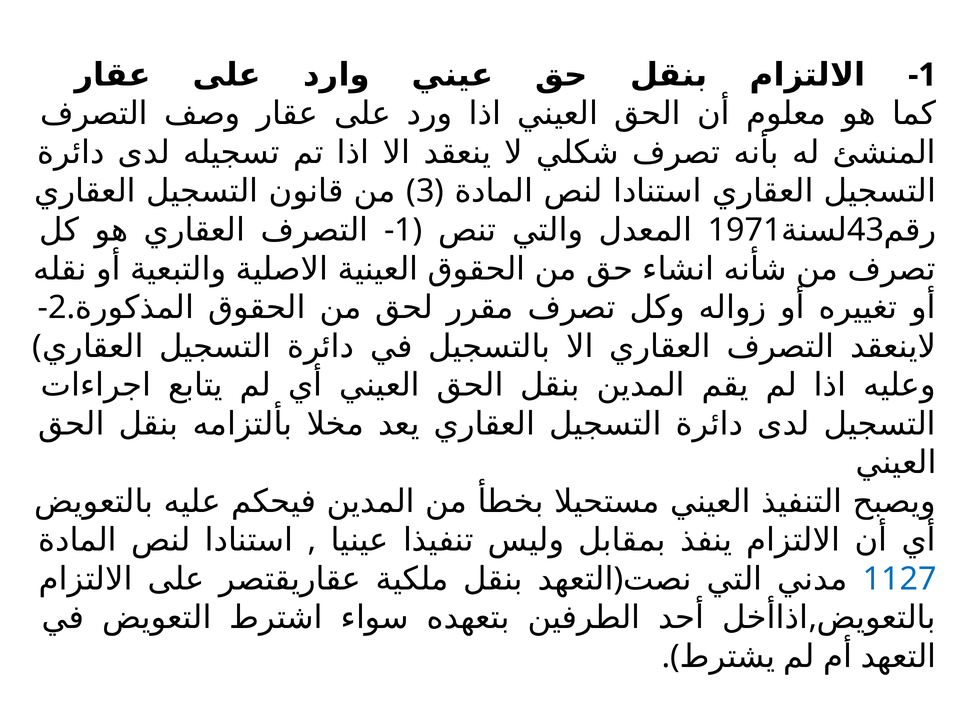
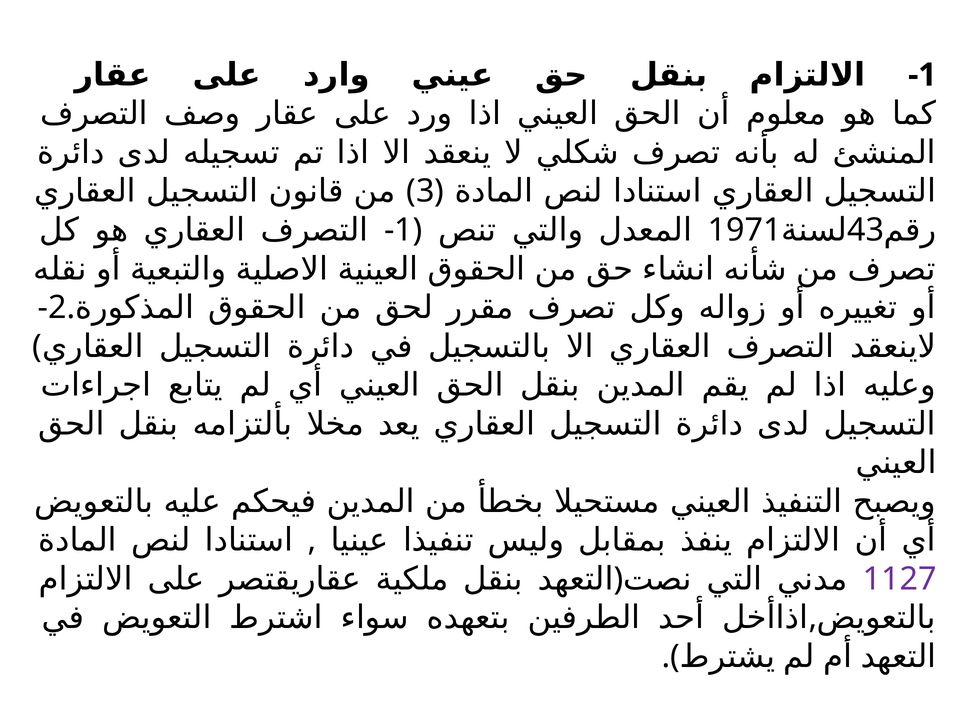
1127 colour: blue -> purple (900, 579)
